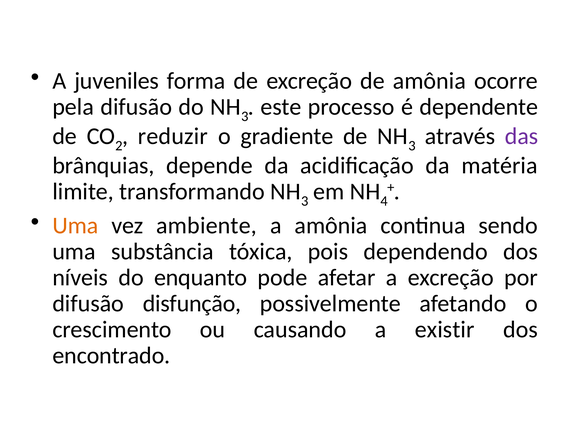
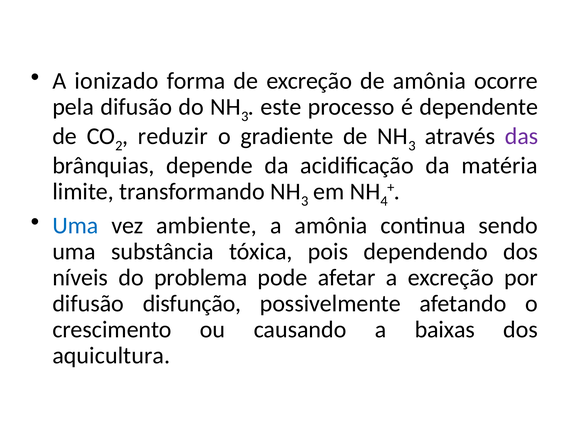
juveniles: juveniles -> ionizado (116, 81)
Uma colour: orange -> blue (75, 225)
enquanto: enquanto -> problema (201, 277)
existir: existir -> baixas (445, 329)
encontrado: encontrado -> aquicultura (111, 355)
